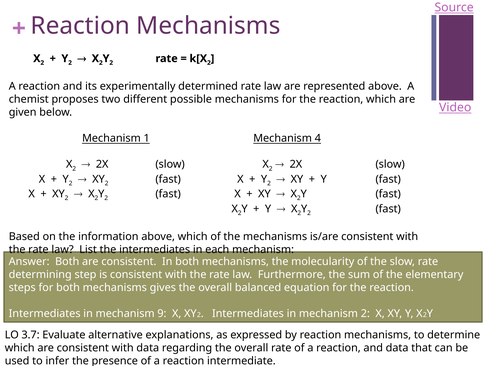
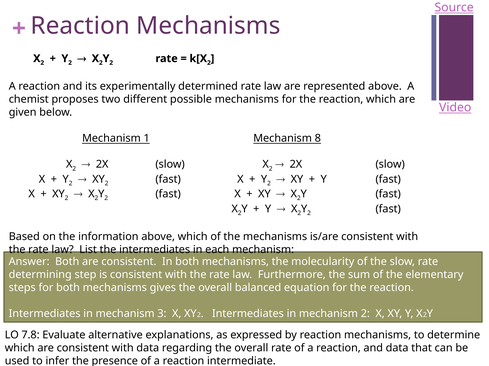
4: 4 -> 8 (318, 139)
9: 9 -> 3 (162, 314)
3.7: 3.7 -> 7.8 (31, 336)
